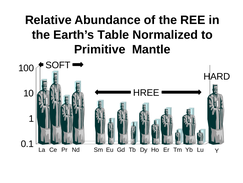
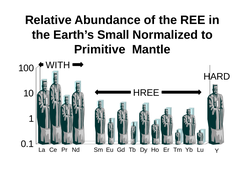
Table: Table -> Small (113, 35)
SOFT: SOFT -> WITH (58, 65)
